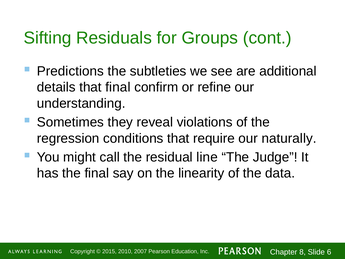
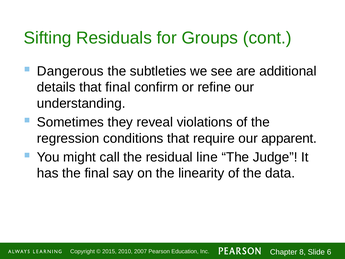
Predictions: Predictions -> Dangerous (70, 71)
naturally: naturally -> apparent (289, 138)
